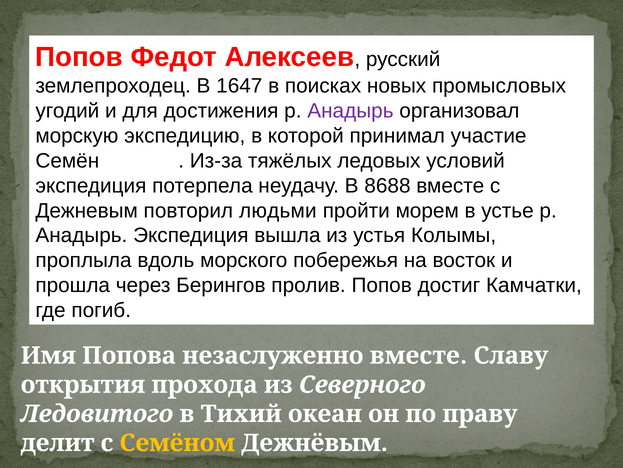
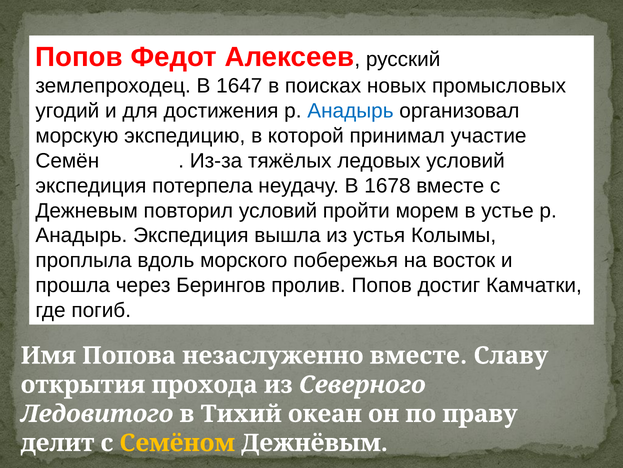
Анадырь colour: purple -> blue (350, 111)
8688: 8688 -> 1678 (387, 185)
повторил людьми: людьми -> условий (278, 210)
